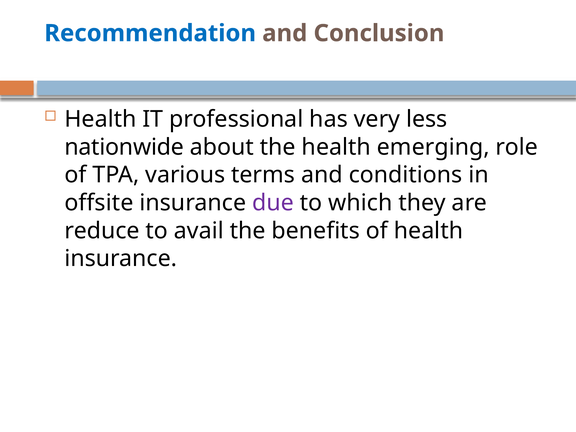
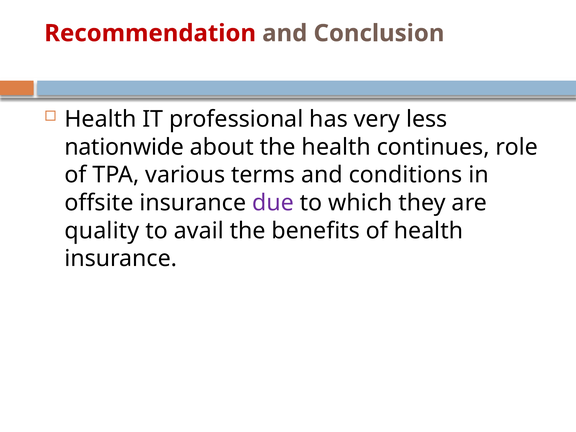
Recommendation colour: blue -> red (150, 33)
emerging: emerging -> continues (433, 147)
reduce: reduce -> quality (102, 231)
